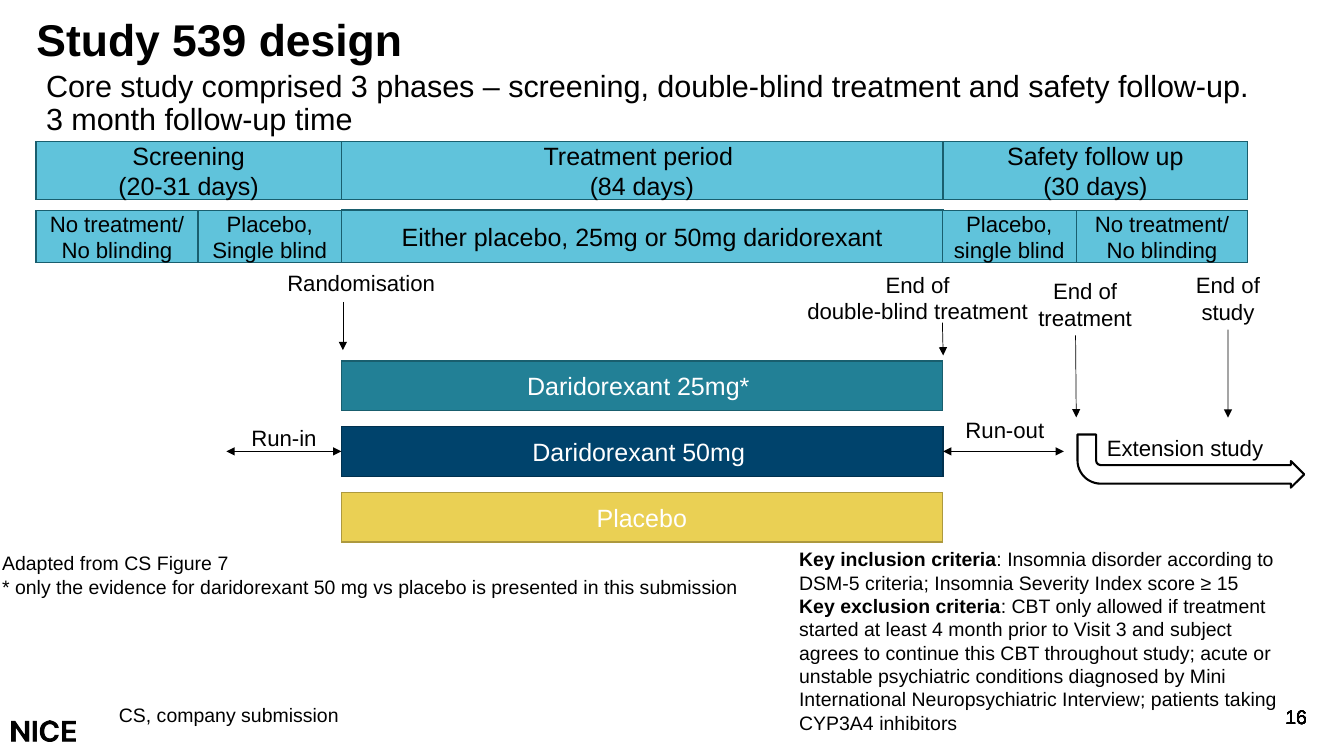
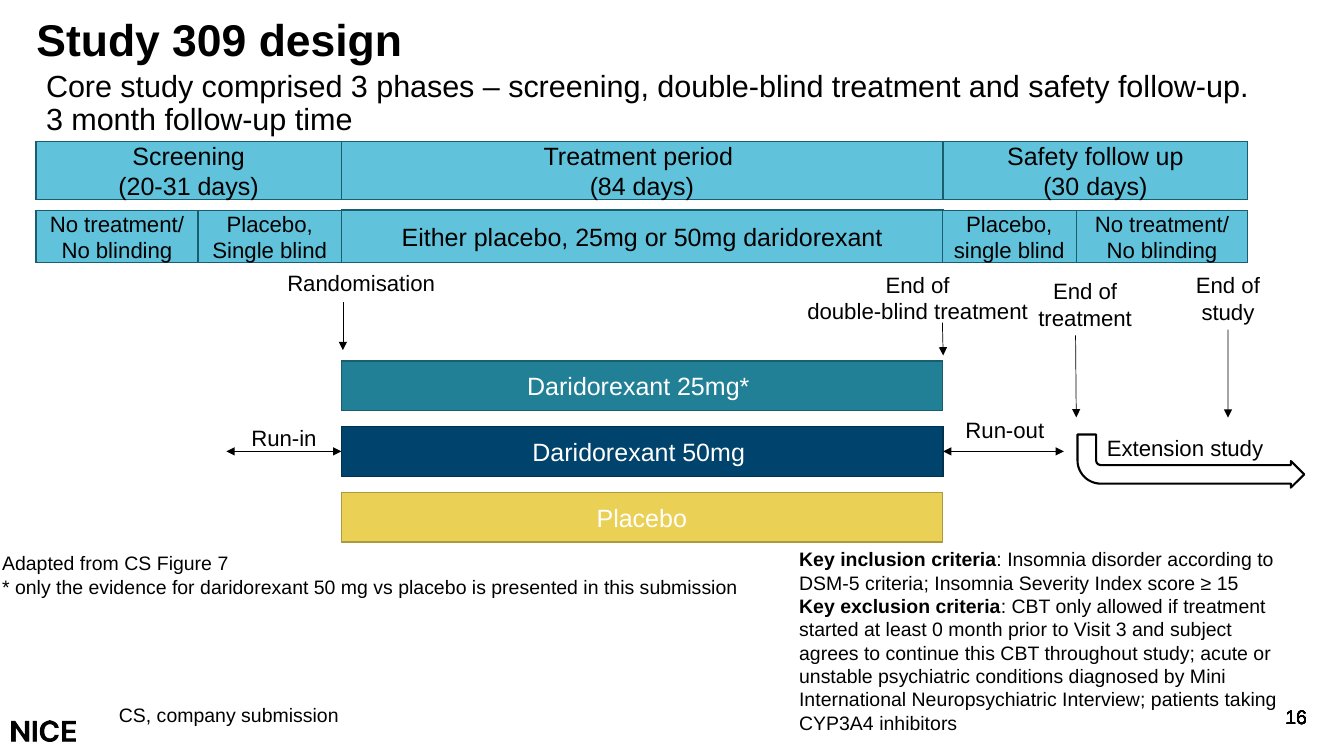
539: 539 -> 309 (209, 42)
4: 4 -> 0 (938, 631)
